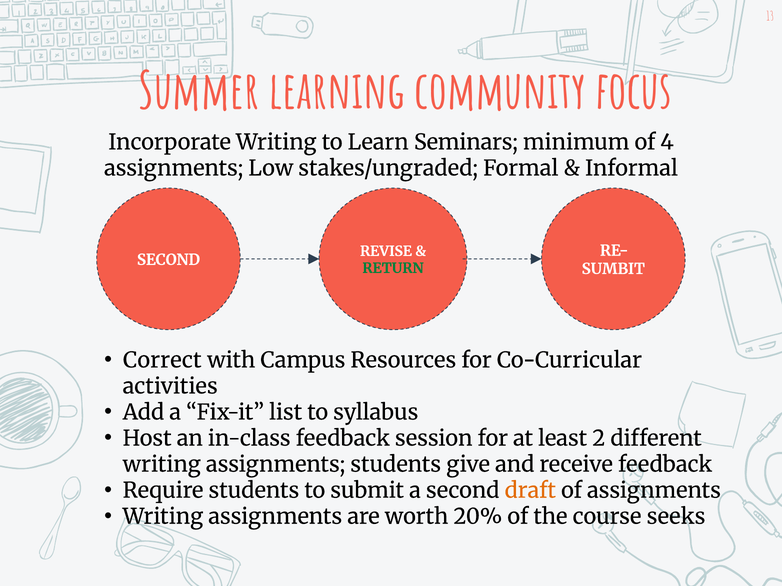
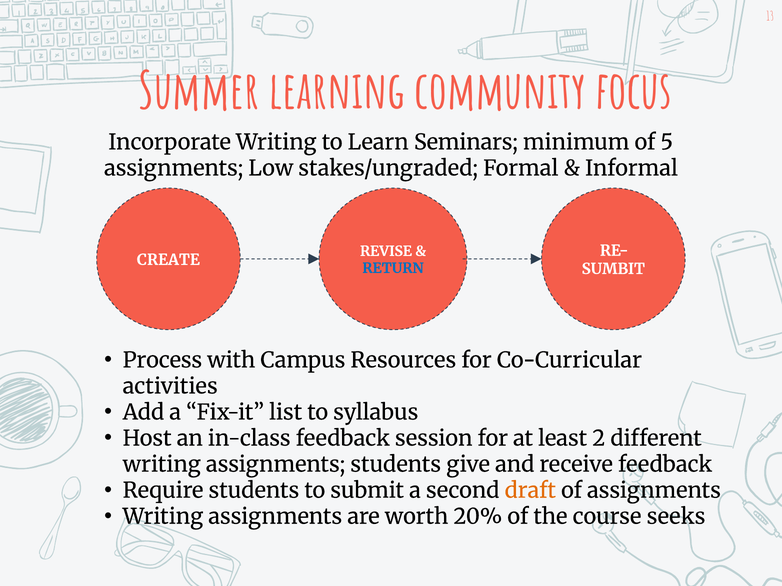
4: 4 -> 5 (667, 142)
SECOND: SECOND -> CREATE (168, 260)
RETURN colour: green -> blue (393, 269)
Correct: Correct -> Process (162, 361)
